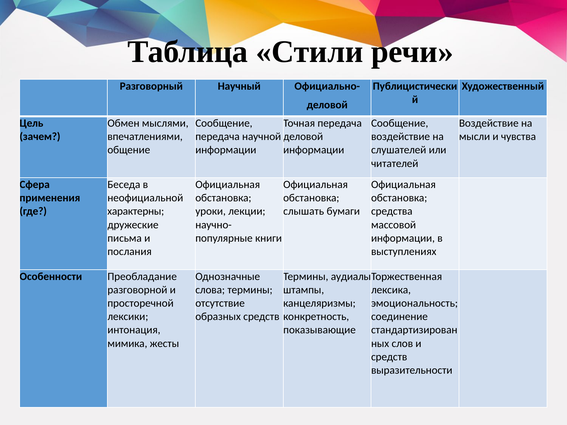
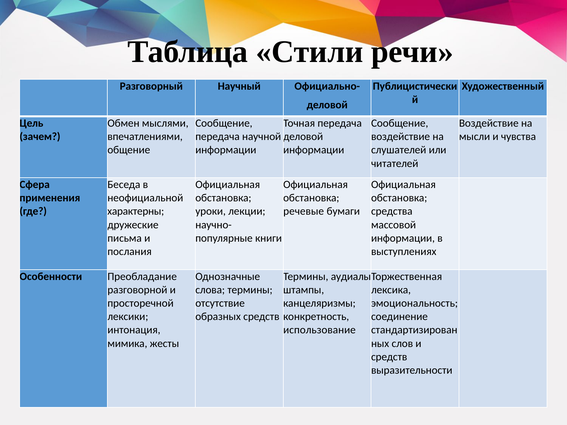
слышать: слышать -> речевые (304, 211)
показывающие: показывающие -> использование (319, 330)
